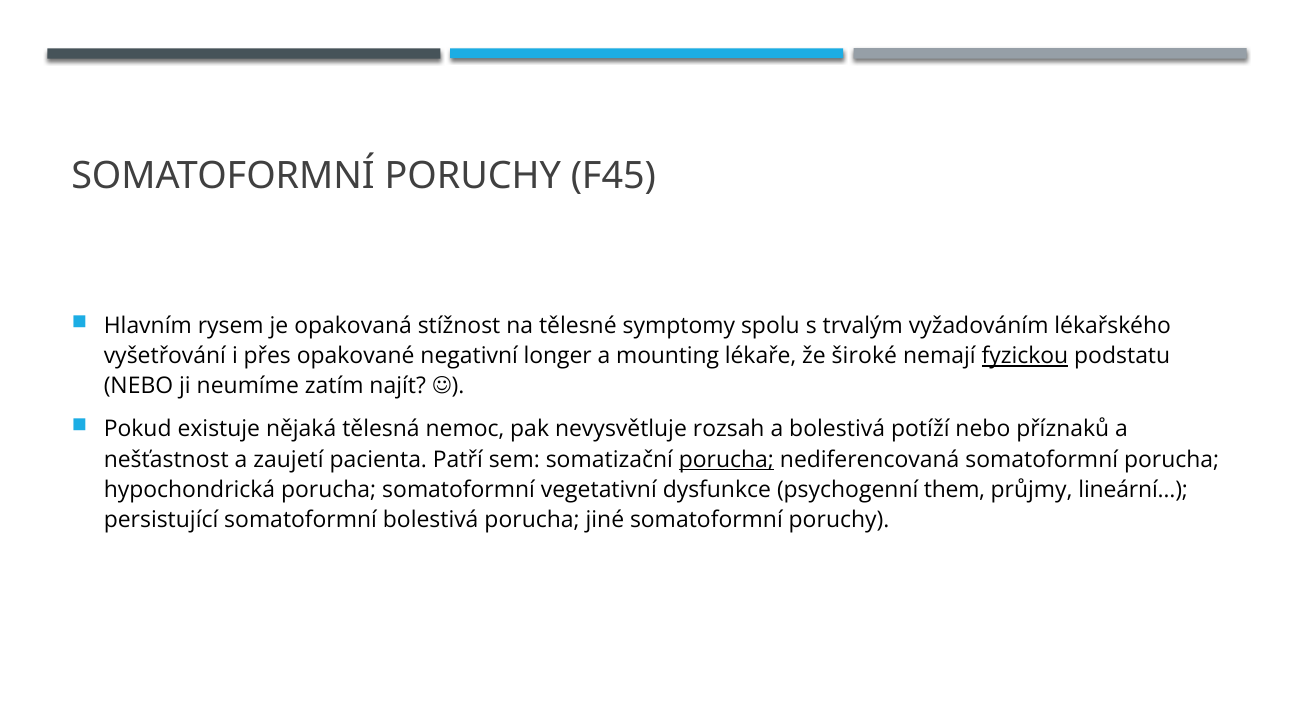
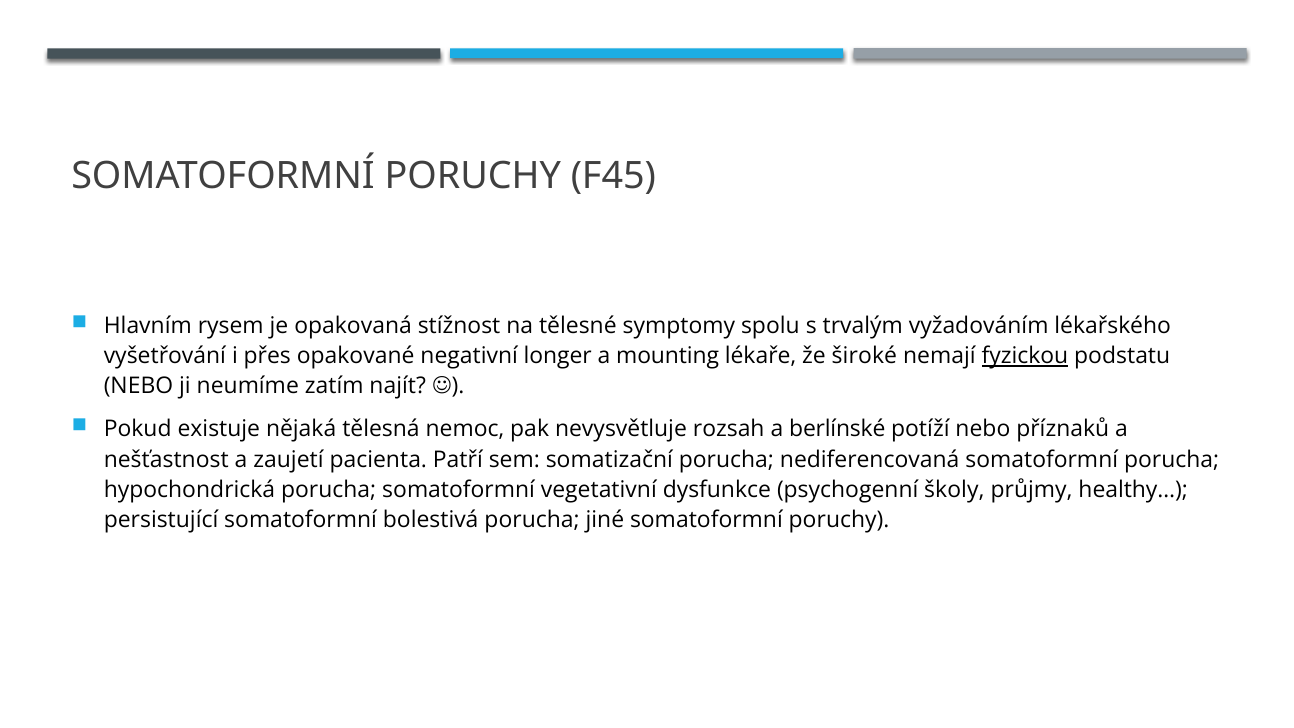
a bolestivá: bolestivá -> berlínské (837, 429)
porucha underline: present -> none (726, 459)
them: them -> školy (954, 490)
lineární…: lineární… -> healthy… (1133, 490)
